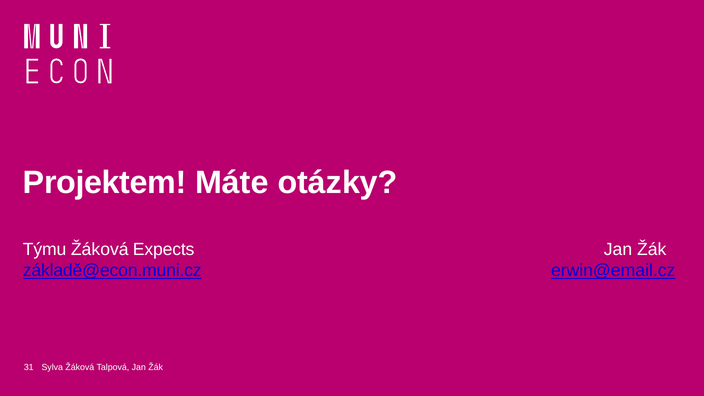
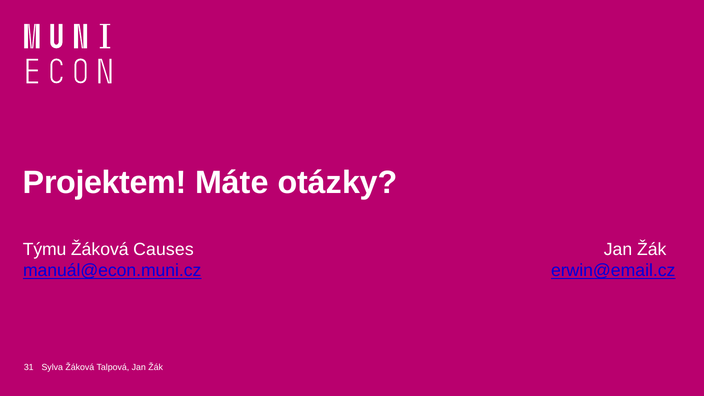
Expects: Expects -> Causes (163, 249)
základě@econ.muni.cz: základě@econ.muni.cz -> manuál@econ.muni.cz (112, 271)
